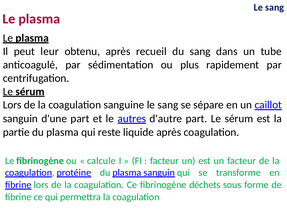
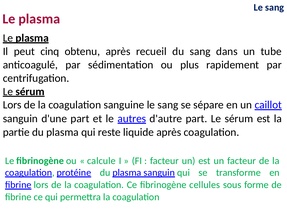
leur: leur -> cinq (50, 51)
déchets: déchets -> cellules (205, 185)
